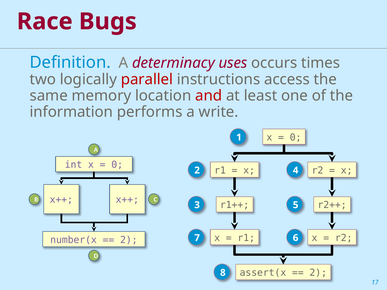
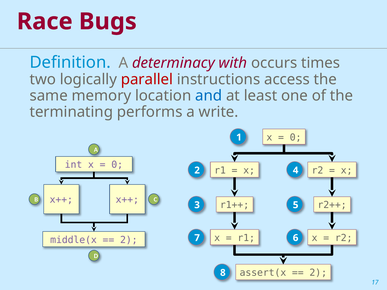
uses: uses -> with (233, 63)
and colour: red -> blue (209, 96)
information: information -> terminating (71, 112)
number(x: number(x -> middle(x (74, 240)
